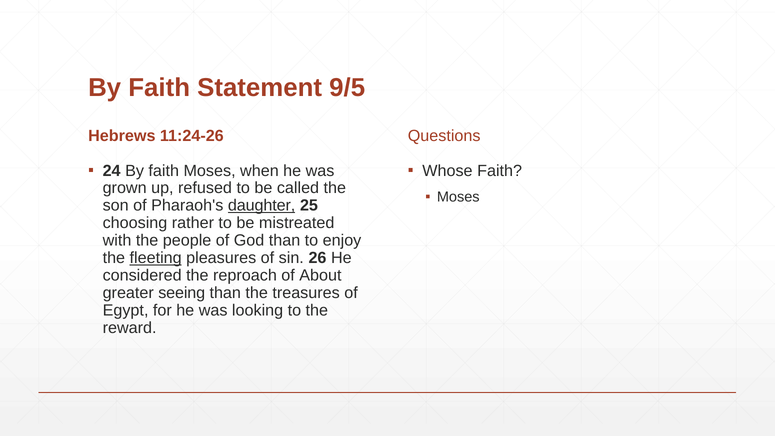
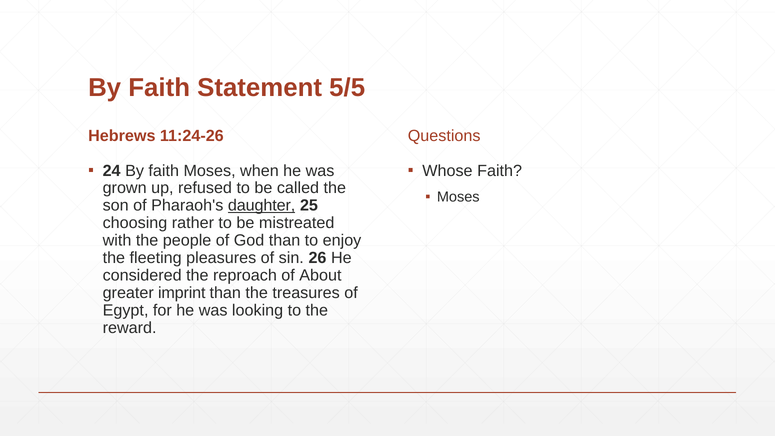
9/5: 9/5 -> 5/5 (347, 88)
fleeting underline: present -> none (156, 258)
seeing: seeing -> imprint (182, 293)
